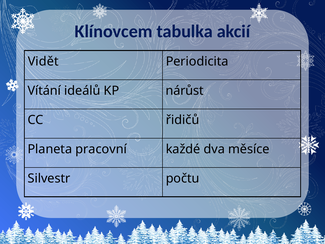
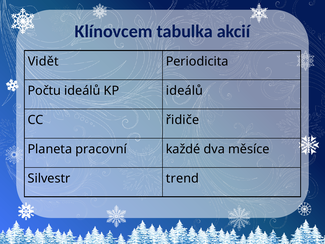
Vítání: Vítání -> Počtu (44, 91)
KP nárůst: nárůst -> ideálů (184, 91)
řidičů: řidičů -> řidiče (183, 120)
počtu: počtu -> trend (182, 178)
